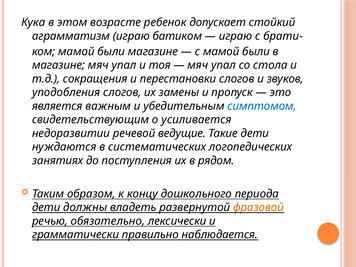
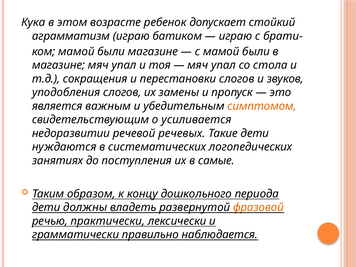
симптомом colour: blue -> orange (262, 106)
ведущие: ведущие -> речевых (182, 133)
рядом: рядом -> самые (216, 161)
обязательно: обязательно -> практически (108, 221)
